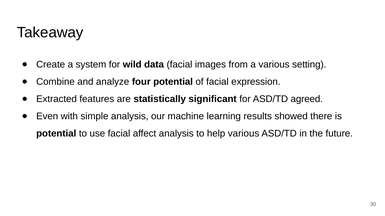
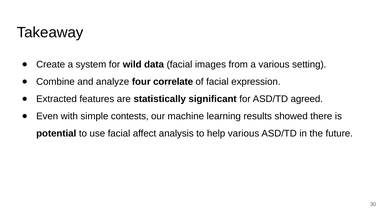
four potential: potential -> correlate (173, 82)
simple analysis: analysis -> contests (130, 117)
